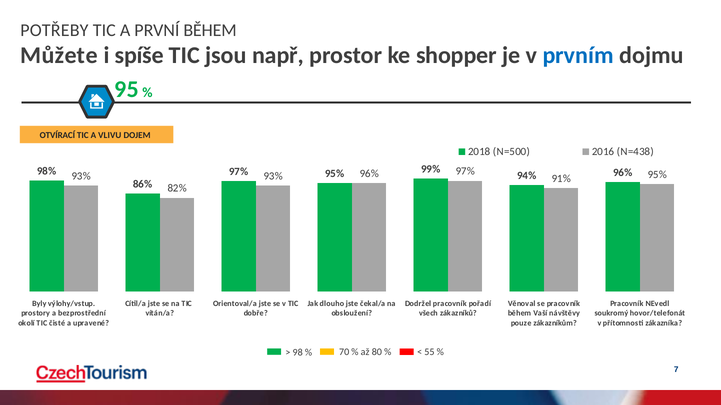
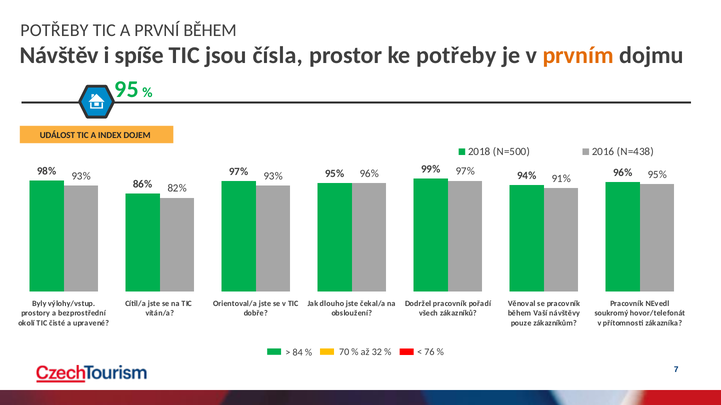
Můžete: Můžete -> Návštěv (59, 55)
např: např -> čísla (278, 55)
ke shopper: shopper -> potřeby (456, 55)
prvním colour: blue -> orange (578, 55)
OTVÍRACÍ: OTVÍRACÍ -> UDÁLOST (57, 136)
VLIVU: VLIVU -> INDEX (110, 136)
80: 80 -> 32 (377, 353)
98: 98 -> 84 (298, 353)
55: 55 -> 76 (429, 353)
